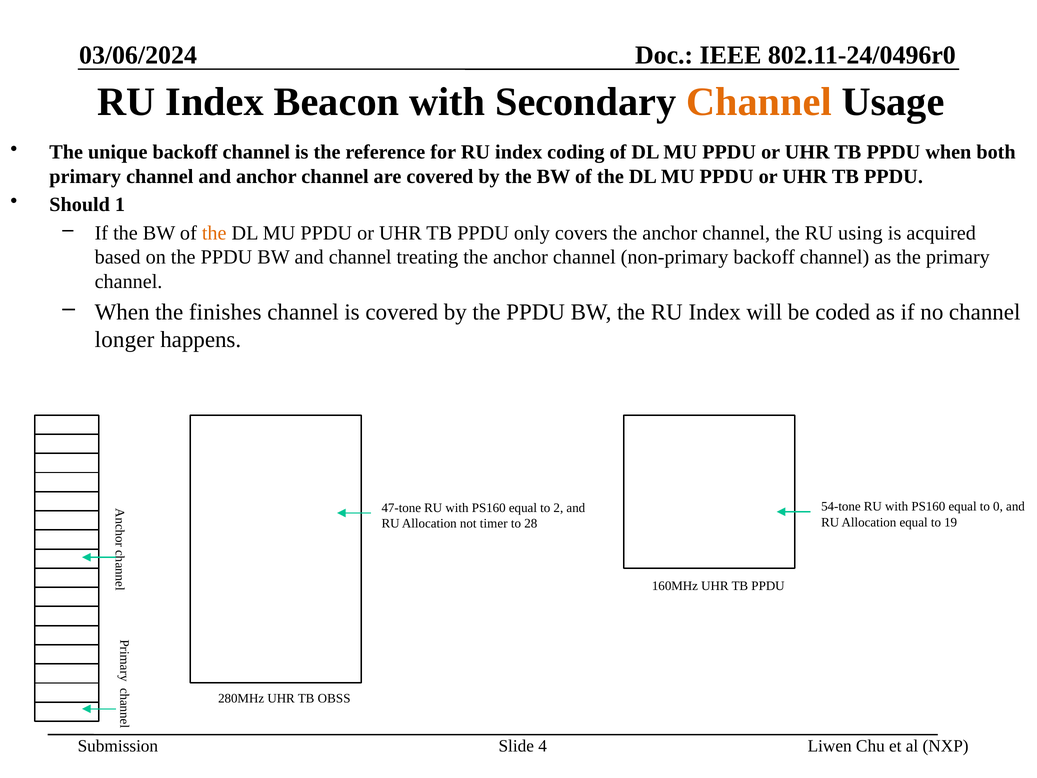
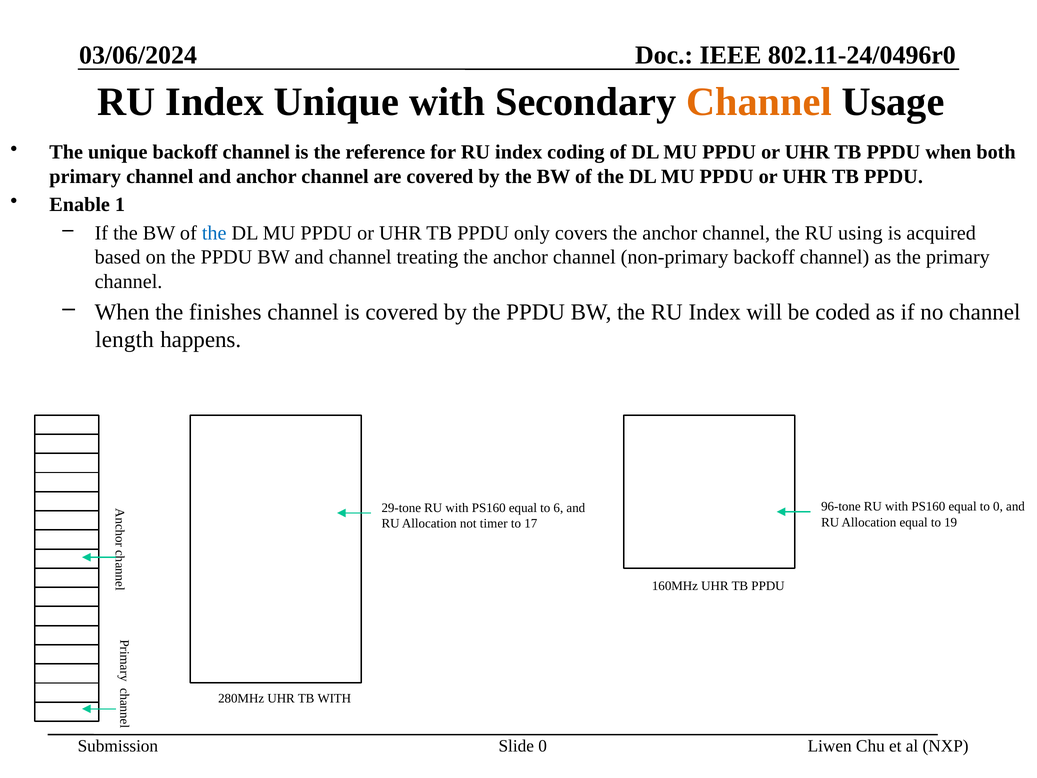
Index Beacon: Beacon -> Unique (336, 102)
Should: Should -> Enable (80, 205)
the colour: orange -> blue (214, 233)
longer: longer -> length (125, 340)
54-tone: 54-tone -> 96-tone (841, 506)
47-tone: 47-tone -> 29-tone (401, 508)
2: 2 -> 6 (558, 508)
28: 28 -> 17 (531, 523)
TB OBSS: OBSS -> WITH (334, 698)
Slide 4: 4 -> 0 (543, 746)
